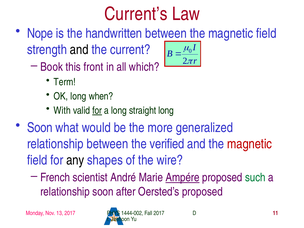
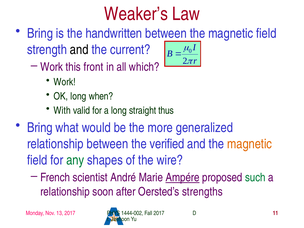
Current’s: Current’s -> Weaker’s (136, 14)
Nope: Nope -> Bring (40, 33)
Book: Book -> Work (52, 67)
Term: Term -> Work (65, 82)
for underline: present -> none (97, 110)
straight long: long -> thus (166, 110)
Soon: Soon -> Bring (40, 128)
magnetic colour: red -> orange (250, 144)
any colour: black -> green (75, 160)
Oersted’s proposed: proposed -> strengths (202, 192)
